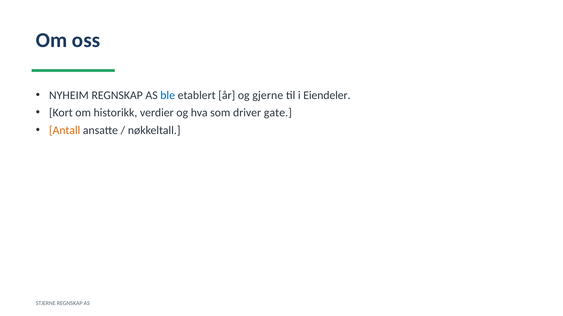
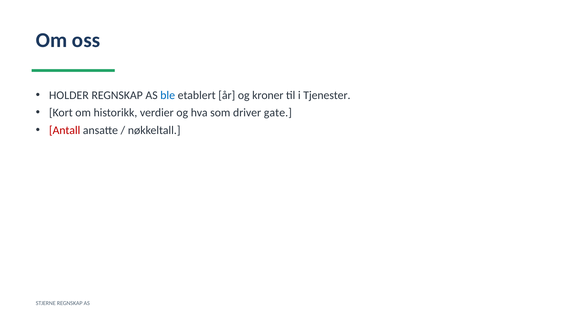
NYHEIM: NYHEIM -> HOLDER (69, 95)
gjerne: gjerne -> kroner (268, 95)
Eiendeler: Eiendeler -> Tjenester (327, 95)
Antall colour: orange -> red (65, 131)
